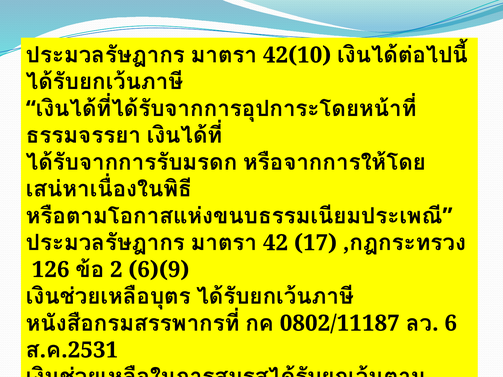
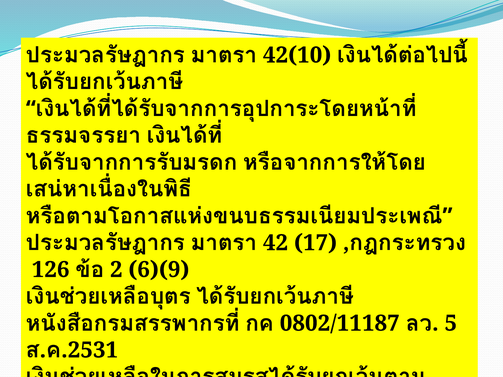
6: 6 -> 5 (451, 324)
